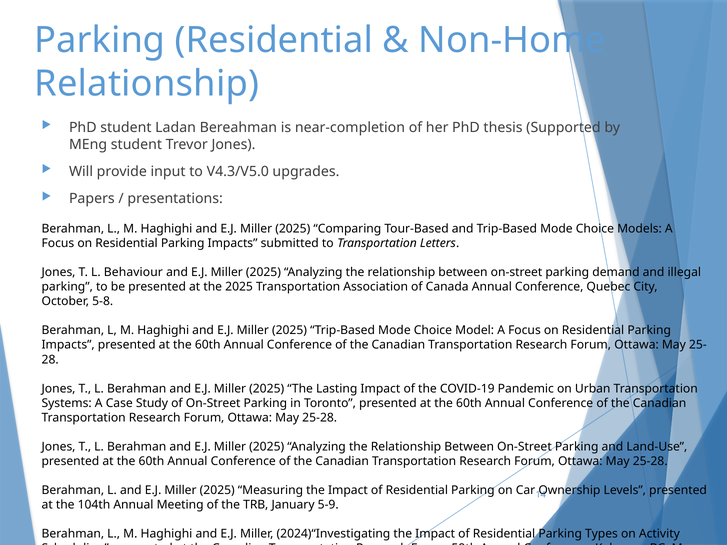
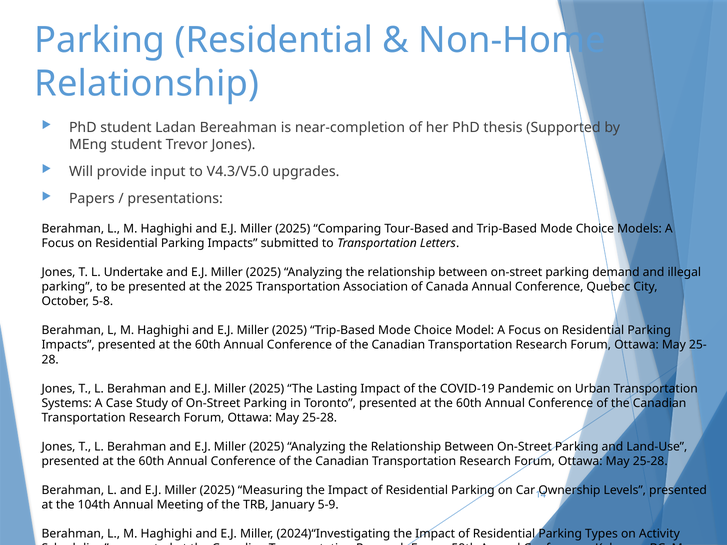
Behaviour: Behaviour -> Undertake (133, 272)
